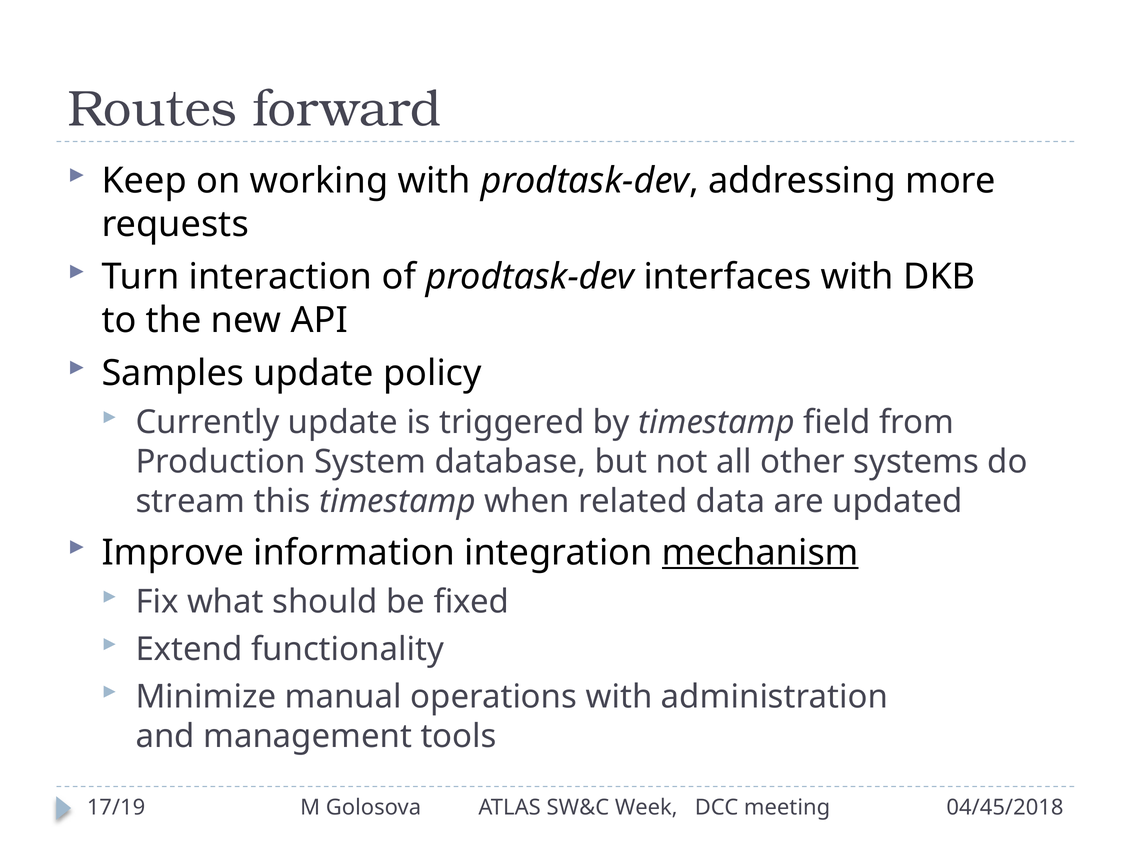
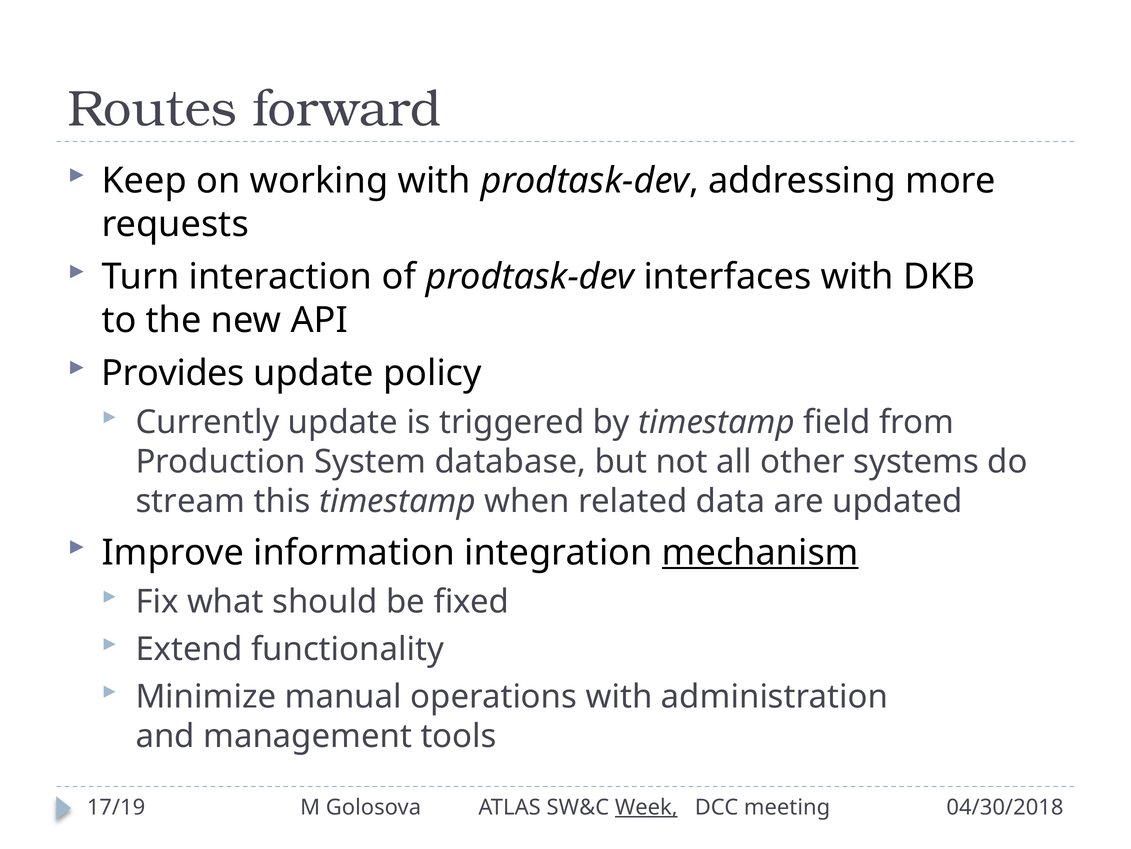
Samples: Samples -> Provides (173, 373)
Week underline: none -> present (646, 807)
04/45/2018: 04/45/2018 -> 04/30/2018 (1005, 807)
